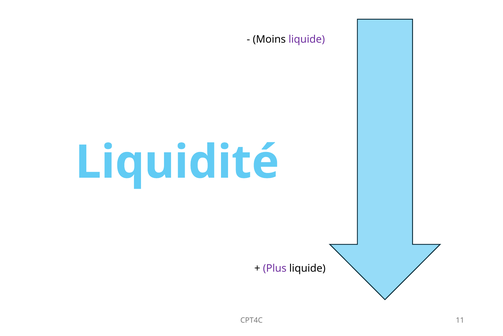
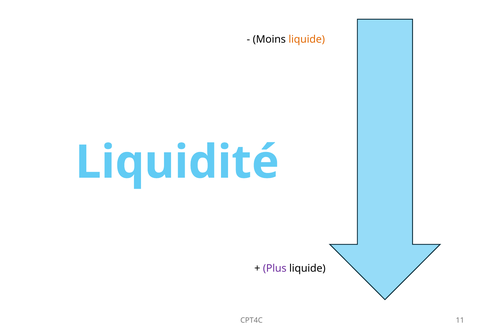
liquide colour: purple -> orange (307, 39)
